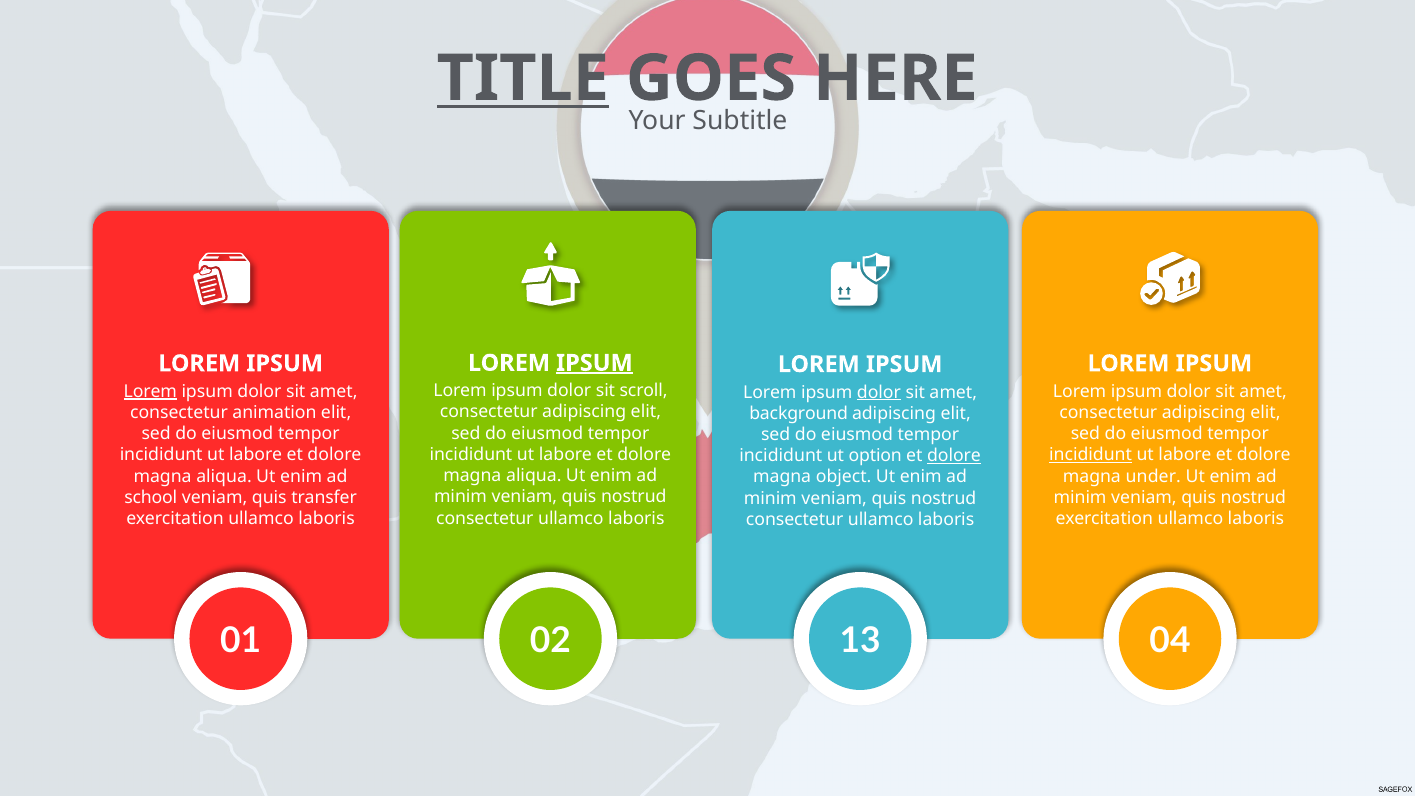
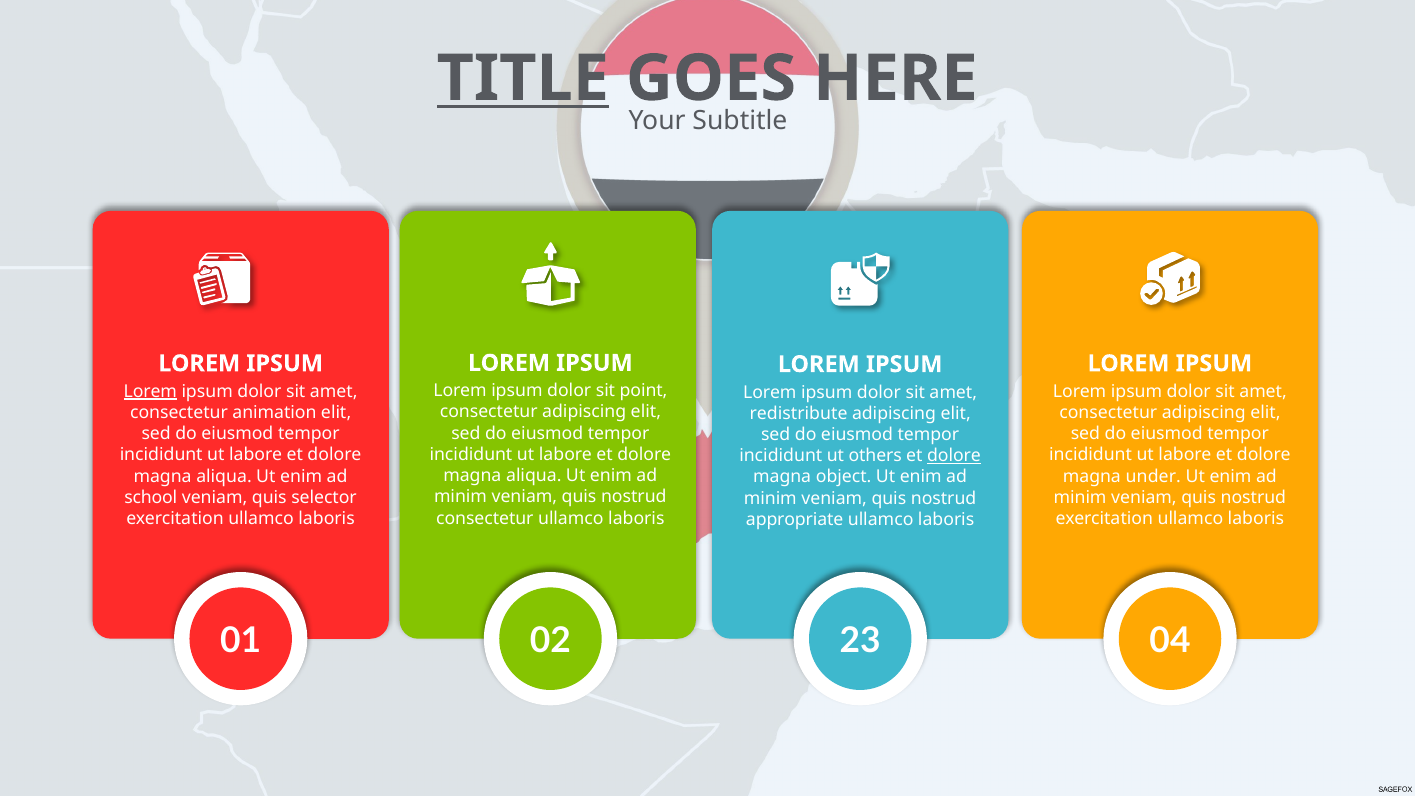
IPSUM underline: present -> none (594, 363)
scroll: scroll -> point (644, 391)
dolor underline: present -> none (879, 392)
background: background -> redistribute (799, 413)
incididunt underline: present -> none (1091, 455)
option: option -> others (875, 456)
transfer: transfer -> selector (324, 498)
consectetur: consectetur -> appropriate (795, 520)
13: 13 -> 23 (860, 641)
